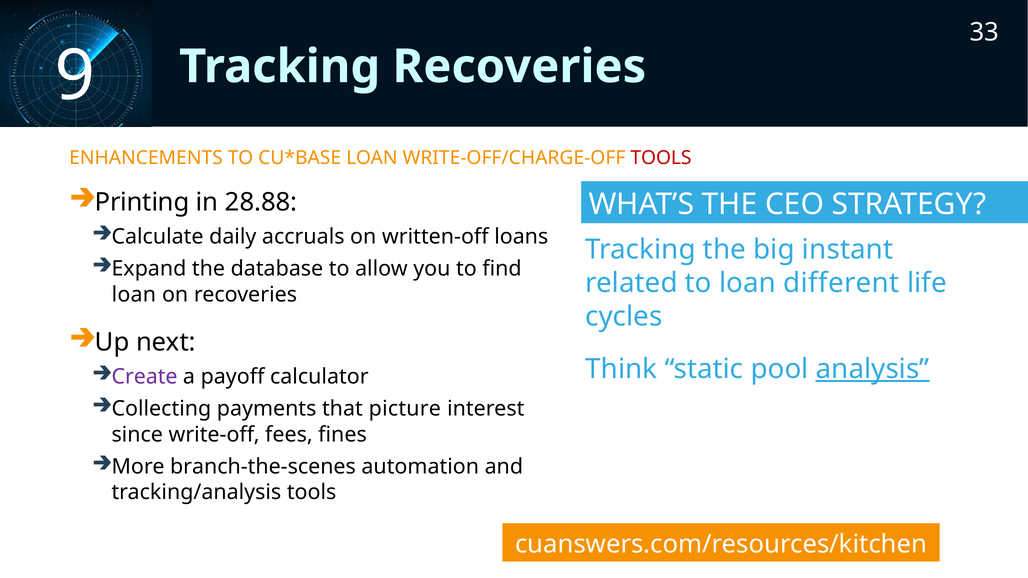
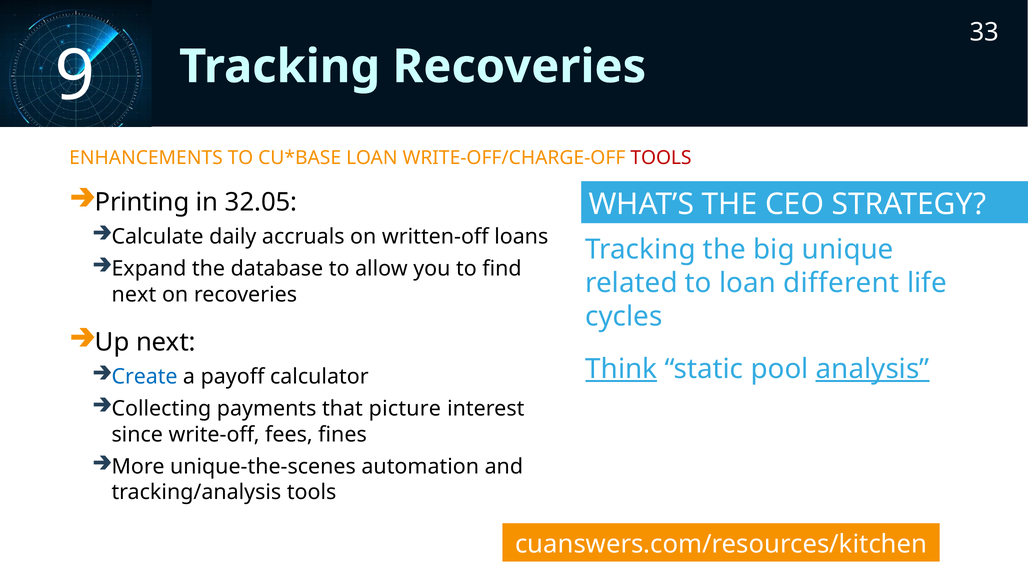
28.88: 28.88 -> 32.05 (261, 202)
instant: instant -> unique (848, 250)
loan: loan -> next (134, 295)
Think underline: none -> present (621, 369)
Create colour: purple -> blue (145, 377)
branch-the-scenes: branch-the-scenes -> unique-the-scenes (263, 467)
